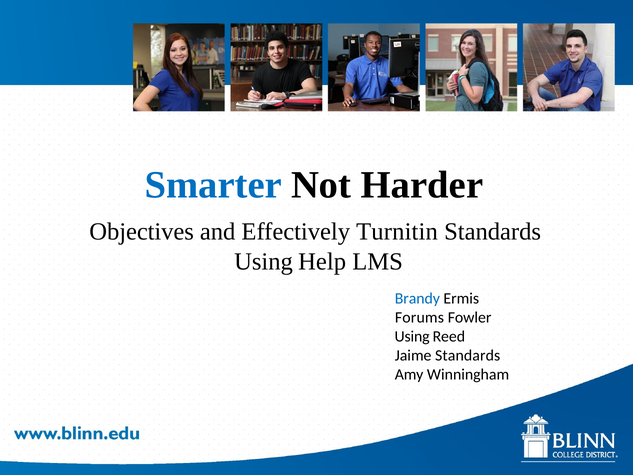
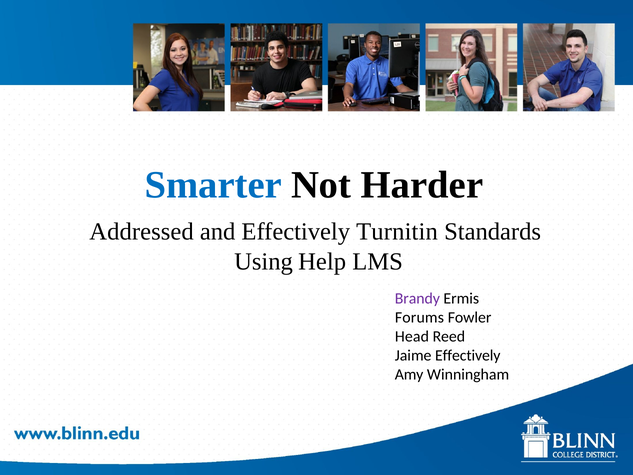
Objectives: Objectives -> Addressed (142, 232)
Brandy colour: blue -> purple (417, 299)
Using: Using -> Head (412, 337)
Jaime Standards: Standards -> Effectively (468, 356)
